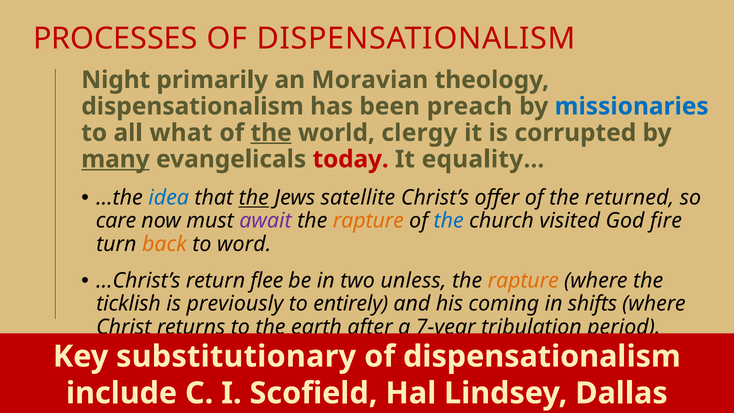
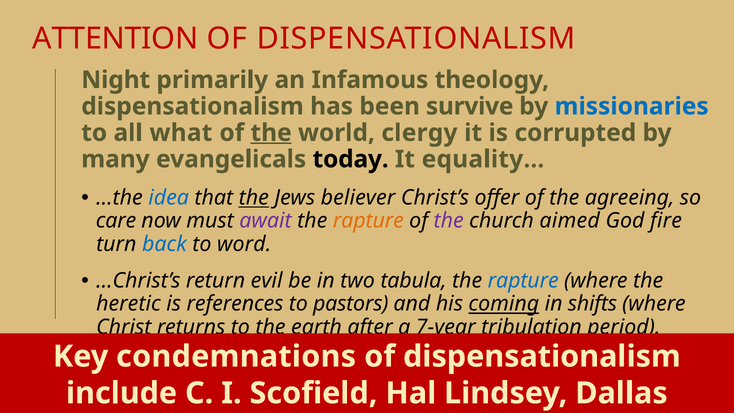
PROCESSES: PROCESSES -> ATTENTION (115, 39)
Moravian: Moravian -> Infamous (370, 80)
preach: preach -> survive (470, 106)
many underline: present -> none (115, 159)
today colour: red -> black (351, 159)
satellite: satellite -> believer (358, 198)
returned: returned -> agreeing (630, 198)
the colour: blue -> purple (449, 221)
visited: visited -> aimed (570, 221)
back colour: orange -> blue (164, 244)
flee: flee -> evil (267, 281)
unless: unless -> tabula (414, 281)
rapture colour: orange -> blue (523, 281)
ticklish: ticklish -> heretic (128, 304)
previously: previously -> references (235, 304)
entirely: entirely -> pastors (351, 304)
coming underline: none -> present (504, 304)
substitutionary: substitutionary -> condemnations (236, 356)
